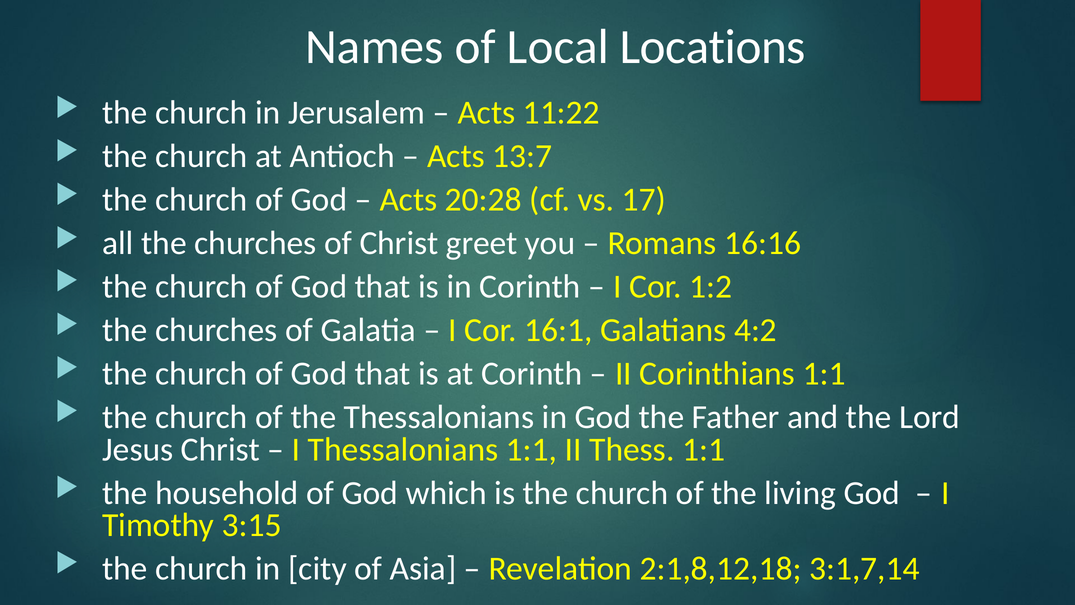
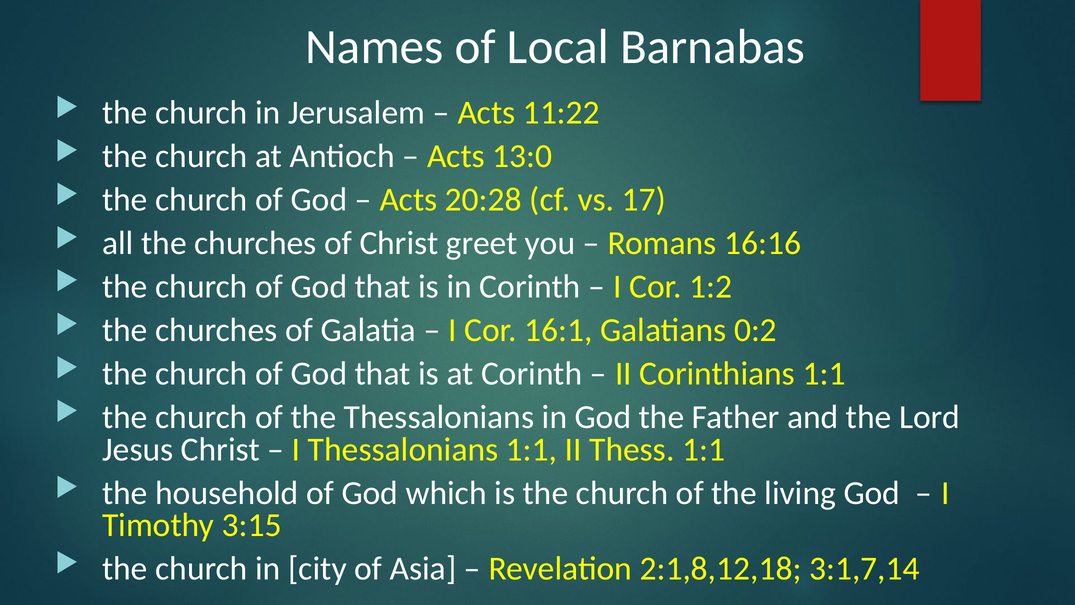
Locations: Locations -> Barnabas (713, 47)
13:7: 13:7 -> 13:0 (522, 156)
4:2: 4:2 -> 0:2 (756, 330)
